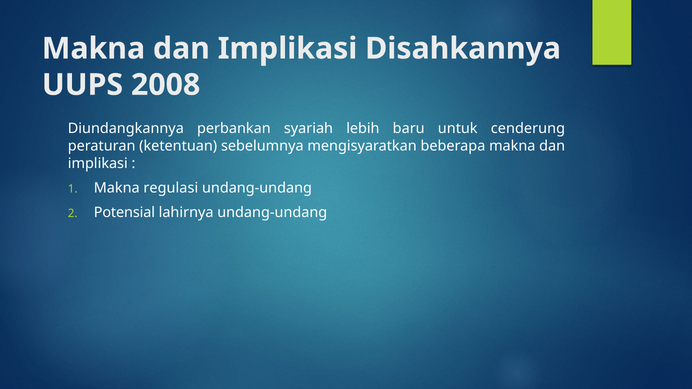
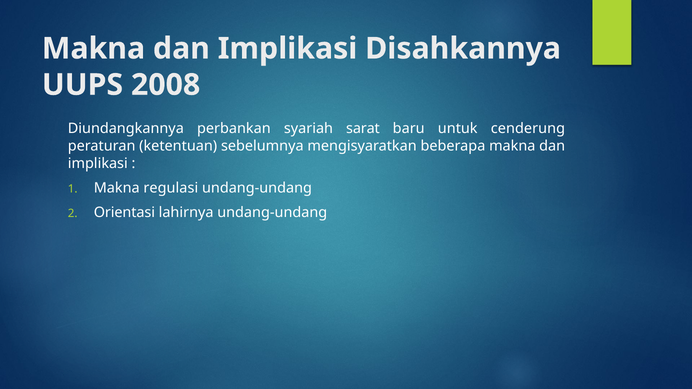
lebih: lebih -> sarat (363, 129)
Potensial: Potensial -> Orientasi (124, 212)
